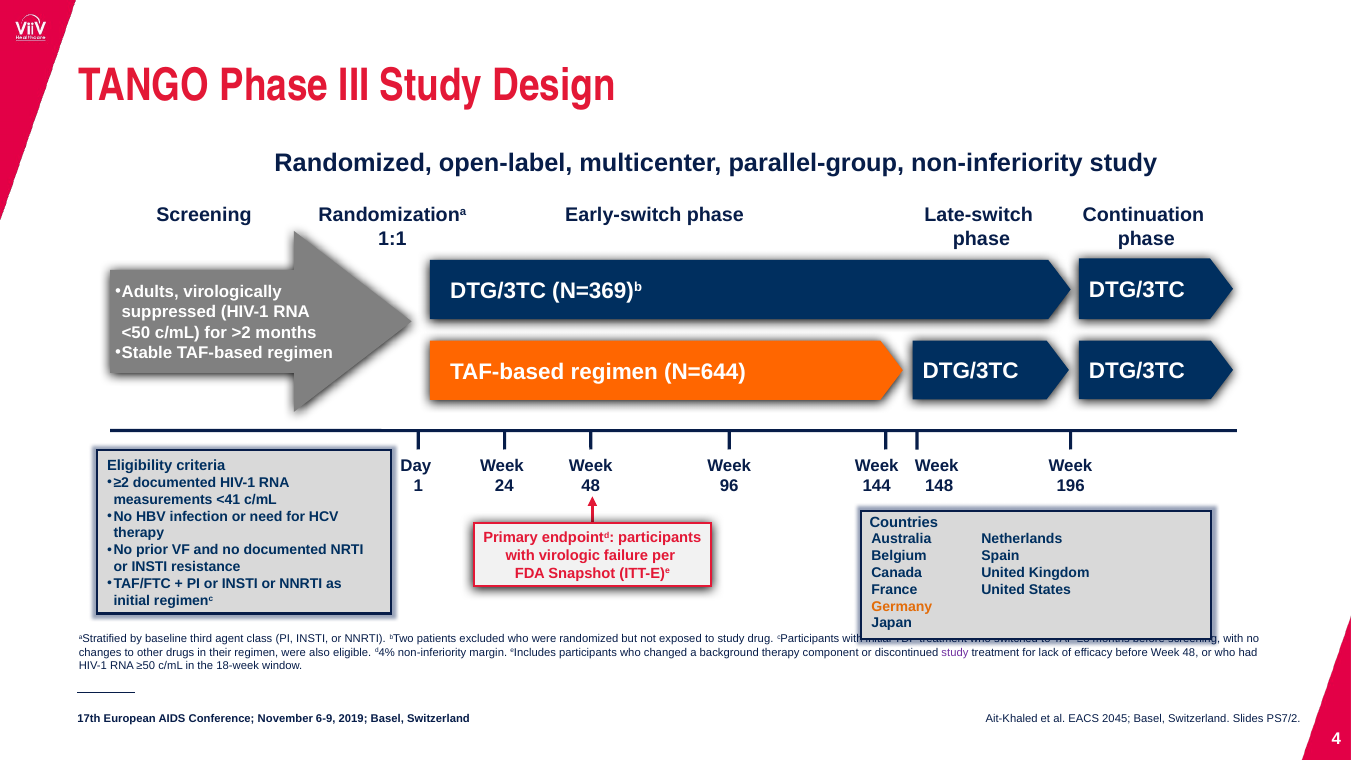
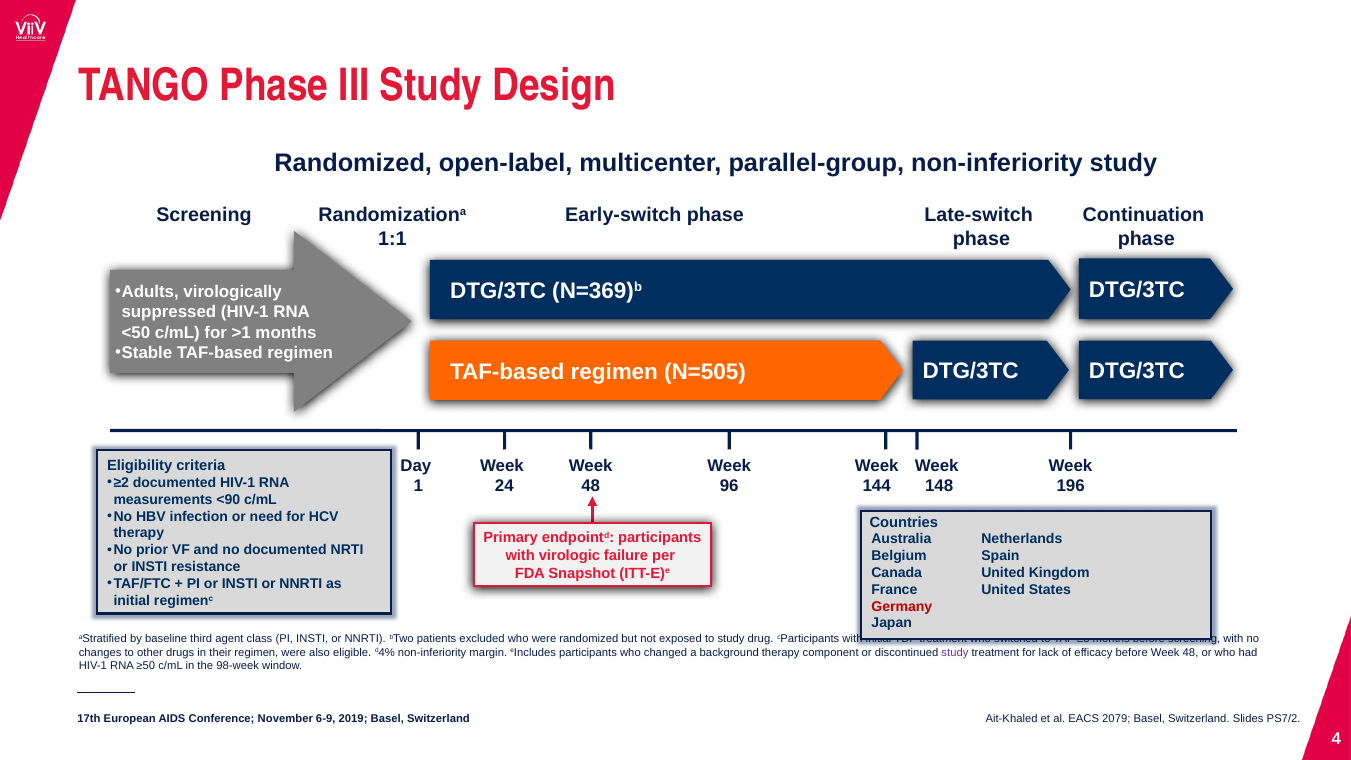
>2: >2 -> >1 (241, 333)
N=644: N=644 -> N=505 (705, 372)
<41: <41 -> <90 (228, 499)
Germany colour: orange -> red (902, 606)
18-week: 18-week -> 98-week (238, 666)
2045: 2045 -> 2079 (1116, 719)
